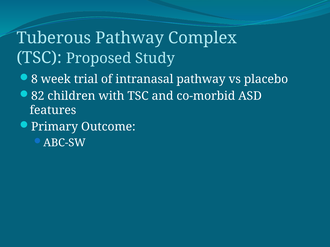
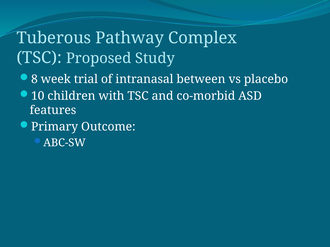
intranasal pathway: pathway -> between (201, 79)
82: 82 -> 10 (38, 96)
